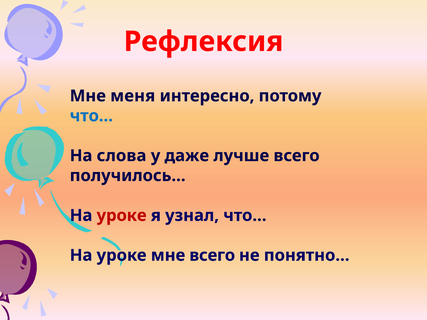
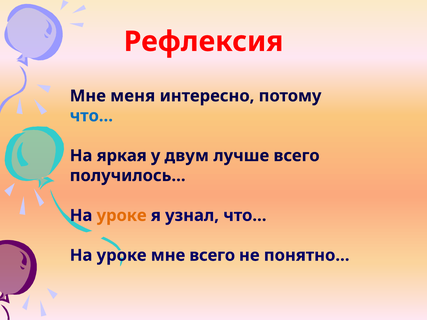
слова: слова -> яркая (122, 156)
даже: даже -> двум (187, 156)
уроке colour: red -> orange (122, 216)
